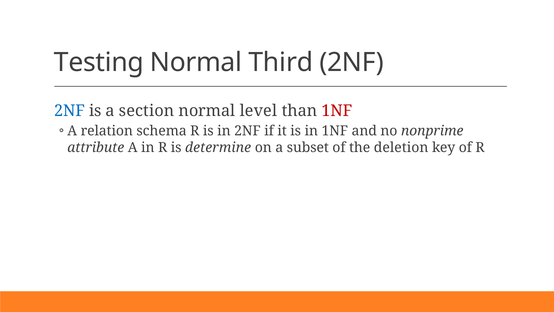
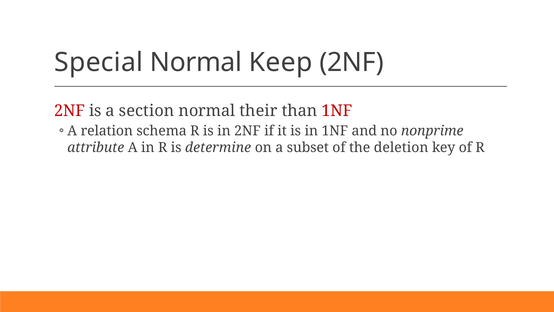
Testing: Testing -> Special (99, 62)
Third: Third -> Keep (281, 62)
2NF colour: blue -> red (69, 111)
level: level -> their (258, 111)
